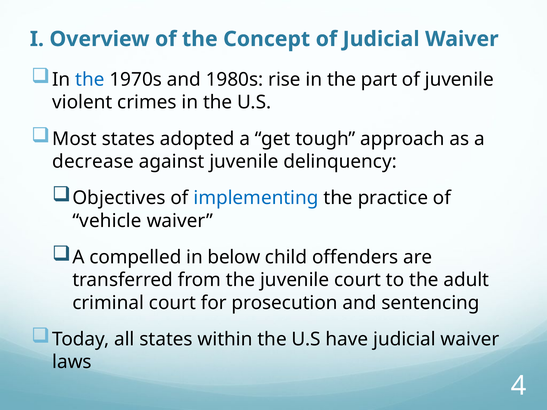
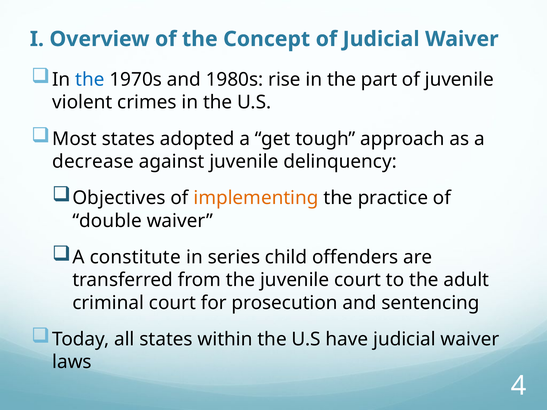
implementing colour: blue -> orange (256, 198)
vehicle: vehicle -> double (107, 221)
compelled: compelled -> constitute (135, 257)
below: below -> series (234, 257)
